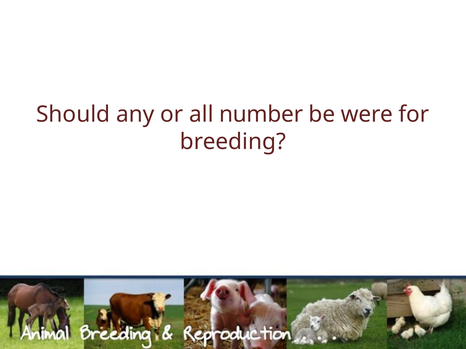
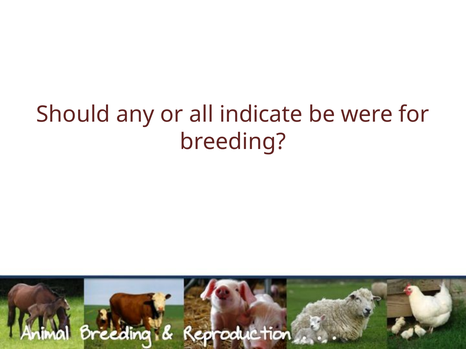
number: number -> indicate (261, 115)
